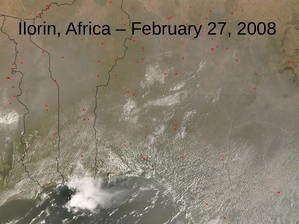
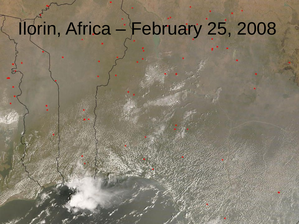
27: 27 -> 25 (220, 29)
